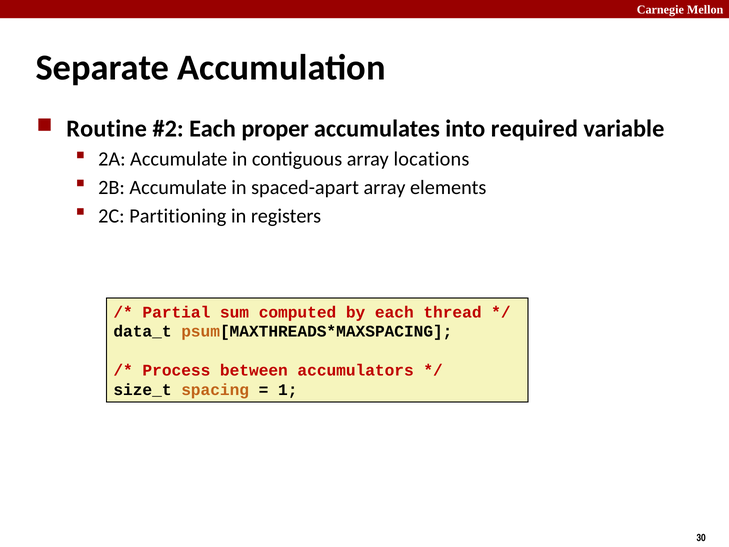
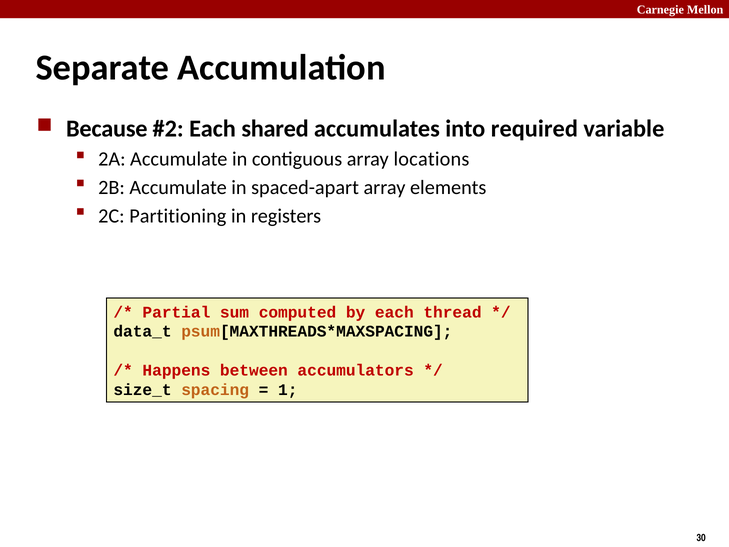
Routine: Routine -> Because (107, 129)
proper: proper -> shared (275, 129)
Process: Process -> Happens (176, 370)
